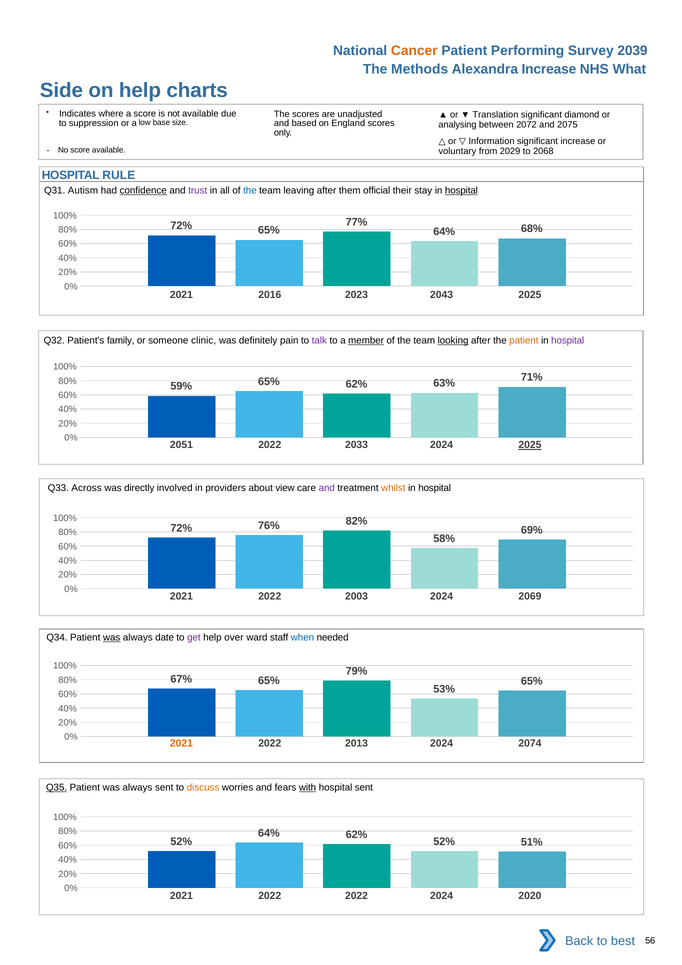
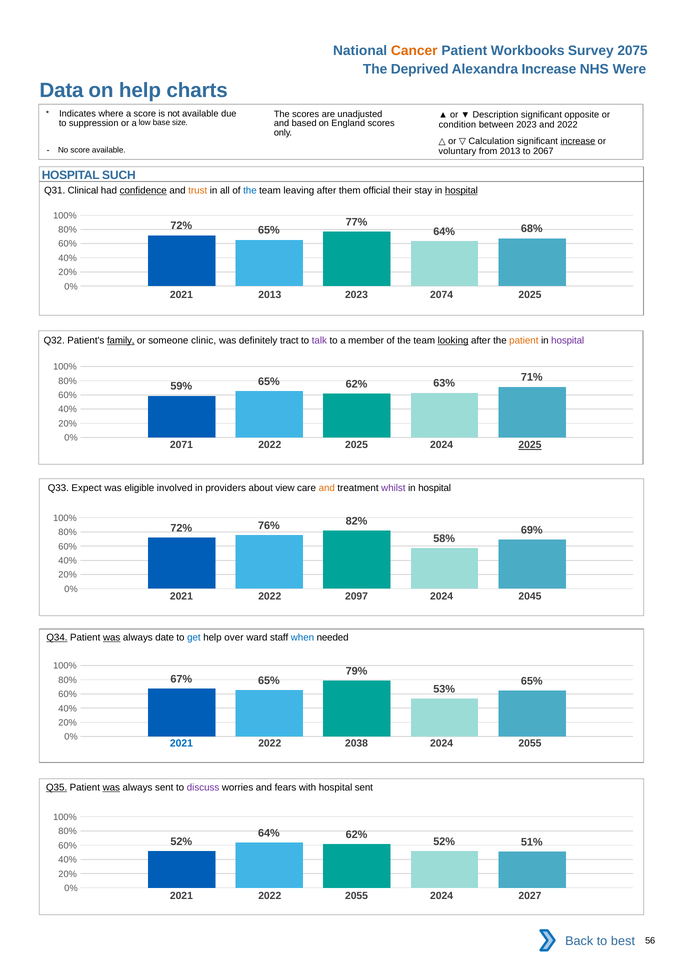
Performing: Performing -> Workbooks (528, 51)
2039: 2039 -> 2075 (632, 51)
Methods: Methods -> Deprived (420, 69)
What: What -> Were (629, 69)
Side: Side -> Data (61, 91)
Translation: Translation -> Description (495, 115)
diamond: diamond -> opposite (582, 115)
analysing: analysing -> condition (457, 125)
between 2072: 2072 -> 2023 (526, 125)
and 2075: 2075 -> 2022 (567, 125)
Information: Information -> Calculation (491, 141)
increase underline: none -> present (578, 141)
from 2029: 2029 -> 2013 (510, 151)
2068: 2068 -> 2067 (543, 151)
RULE: RULE -> SUCH (119, 175)
Autism: Autism -> Clinical (83, 191)
trust colour: purple -> orange (198, 191)
2021 2016: 2016 -> 2013 (270, 295)
2043: 2043 -> 2074 (442, 295)
family underline: none -> present (121, 341)
pain: pain -> tract (289, 341)
member underline: present -> none (366, 341)
2051: 2051 -> 2071 (181, 445)
2022 2033: 2033 -> 2025 (357, 445)
Across: Across -> Expect (87, 488)
directly: directly -> eligible (139, 488)
and colour: purple -> orange (327, 488)
whilst colour: orange -> purple (393, 488)
2003: 2003 -> 2097 (357, 596)
2069: 2069 -> 2045 (530, 596)
Q34 underline: none -> present (57, 637)
get colour: purple -> blue (194, 637)
2021 colour: orange -> blue (181, 743)
2013: 2013 -> 2038 (357, 743)
2024 2074: 2074 -> 2055 (530, 743)
was underline: none -> present (111, 788)
discuss colour: orange -> purple (203, 788)
with underline: present -> none (308, 788)
2022 2022: 2022 -> 2055 (357, 896)
2020: 2020 -> 2027 (530, 896)
